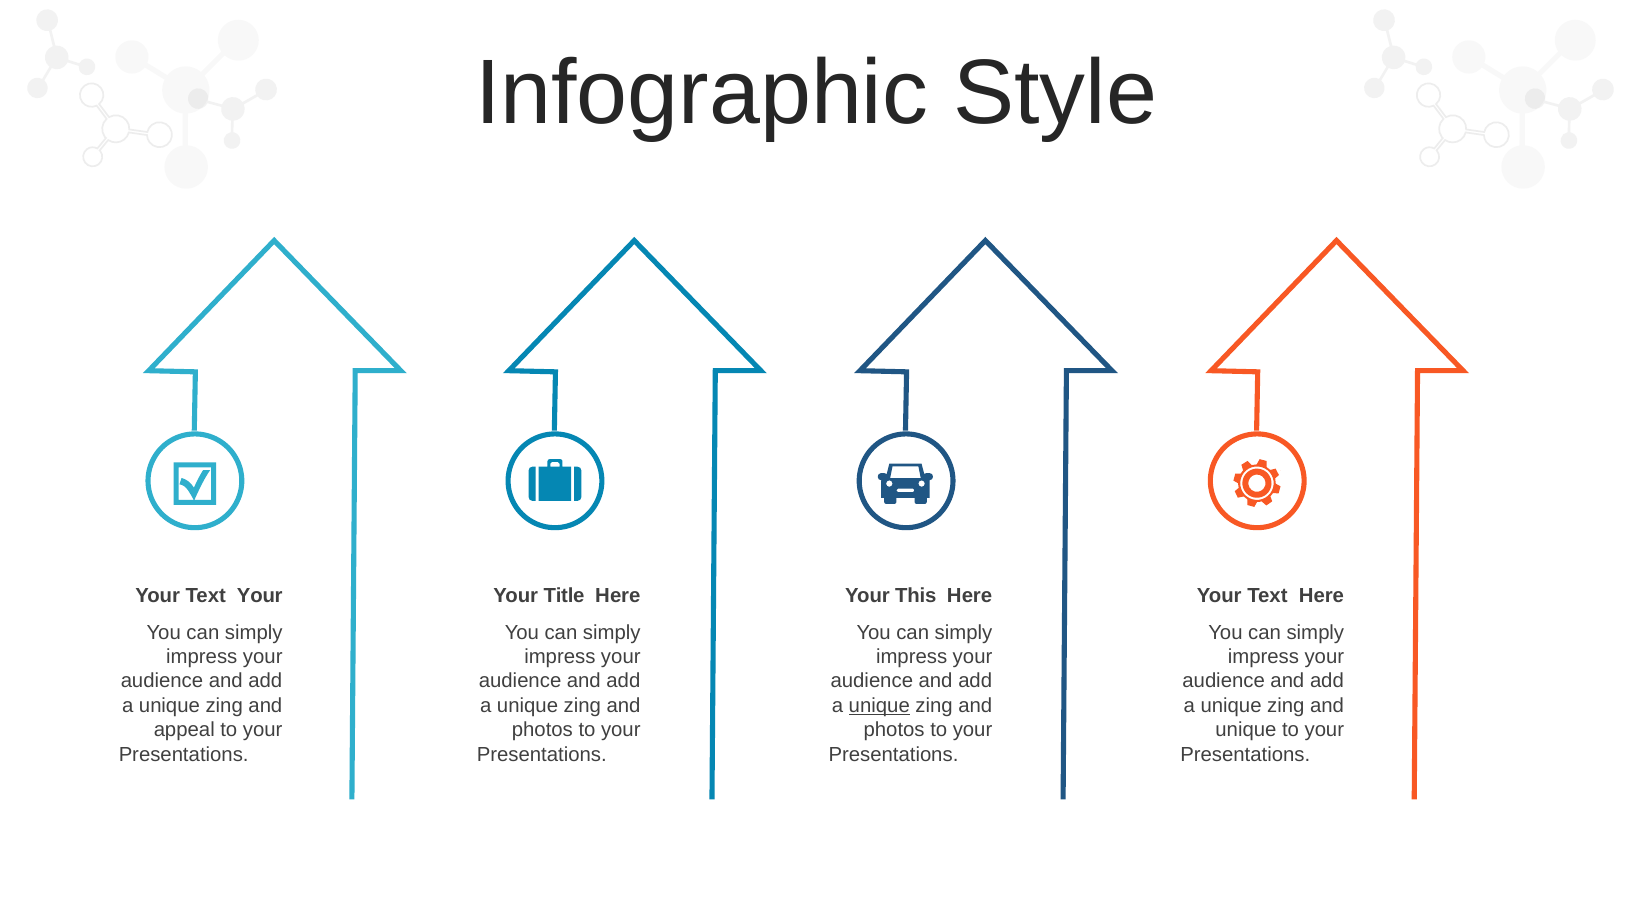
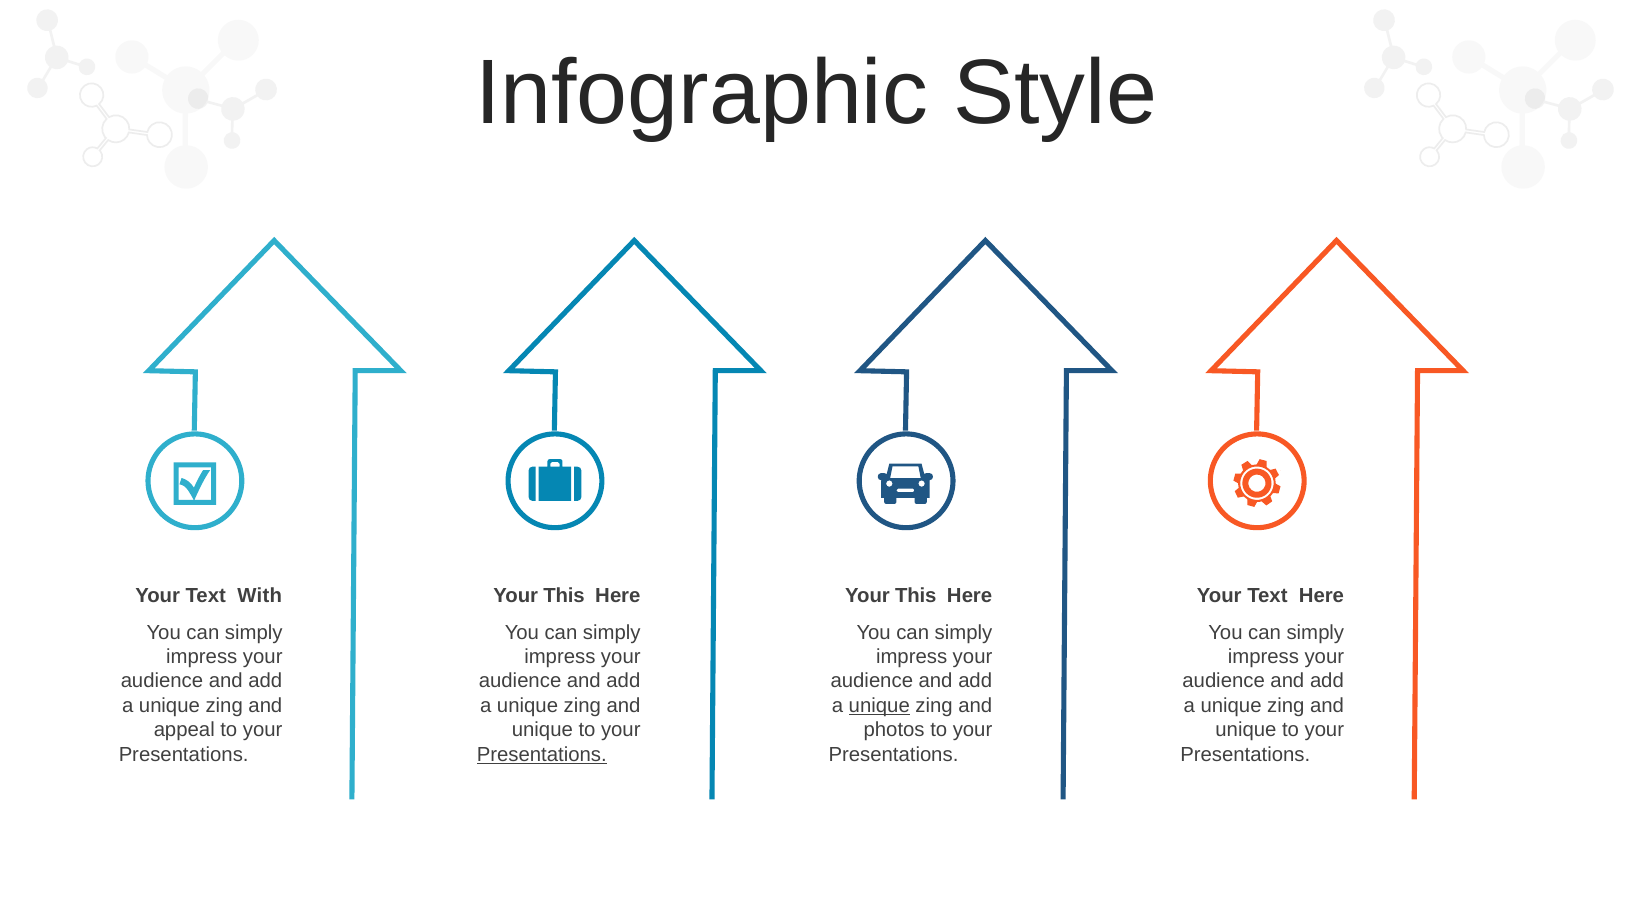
Text Your: Your -> With (260, 596)
Title: Title -> This (564, 596)
photos: photos -> unique (542, 730)
Presentations underline: none -> present (542, 755)
